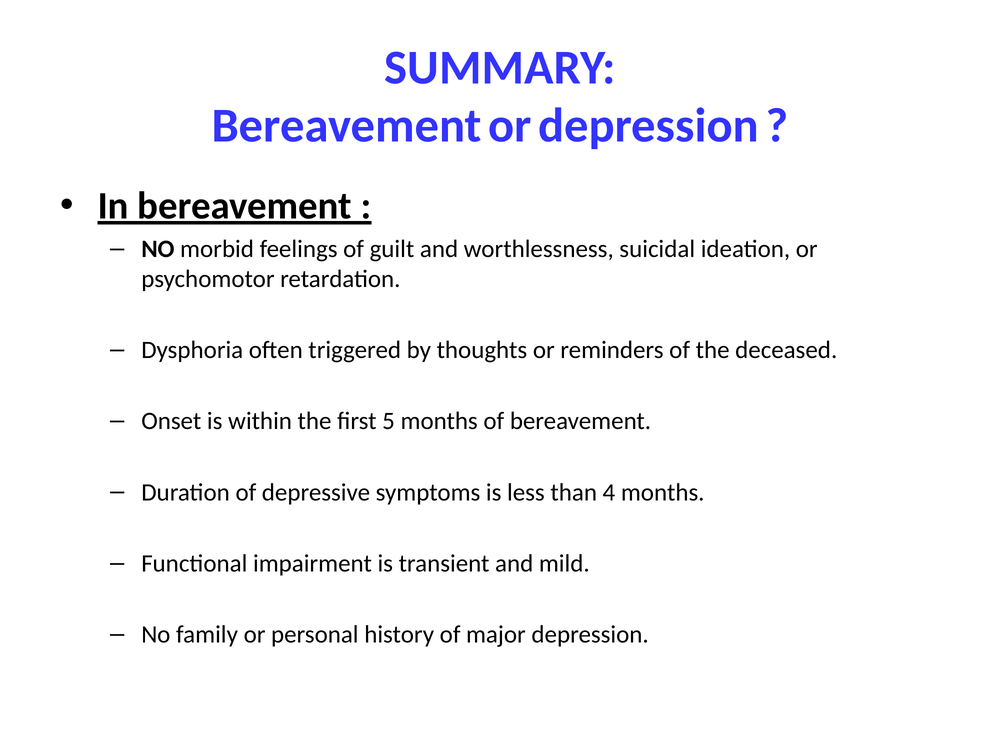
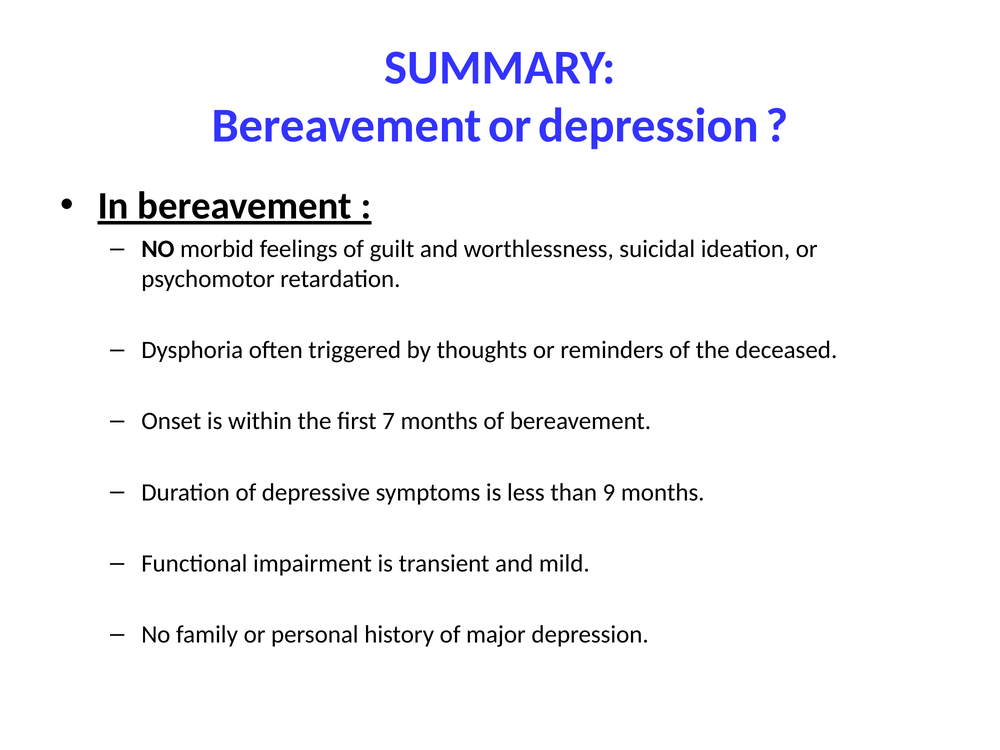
5: 5 -> 7 (389, 421)
4: 4 -> 9 (609, 492)
